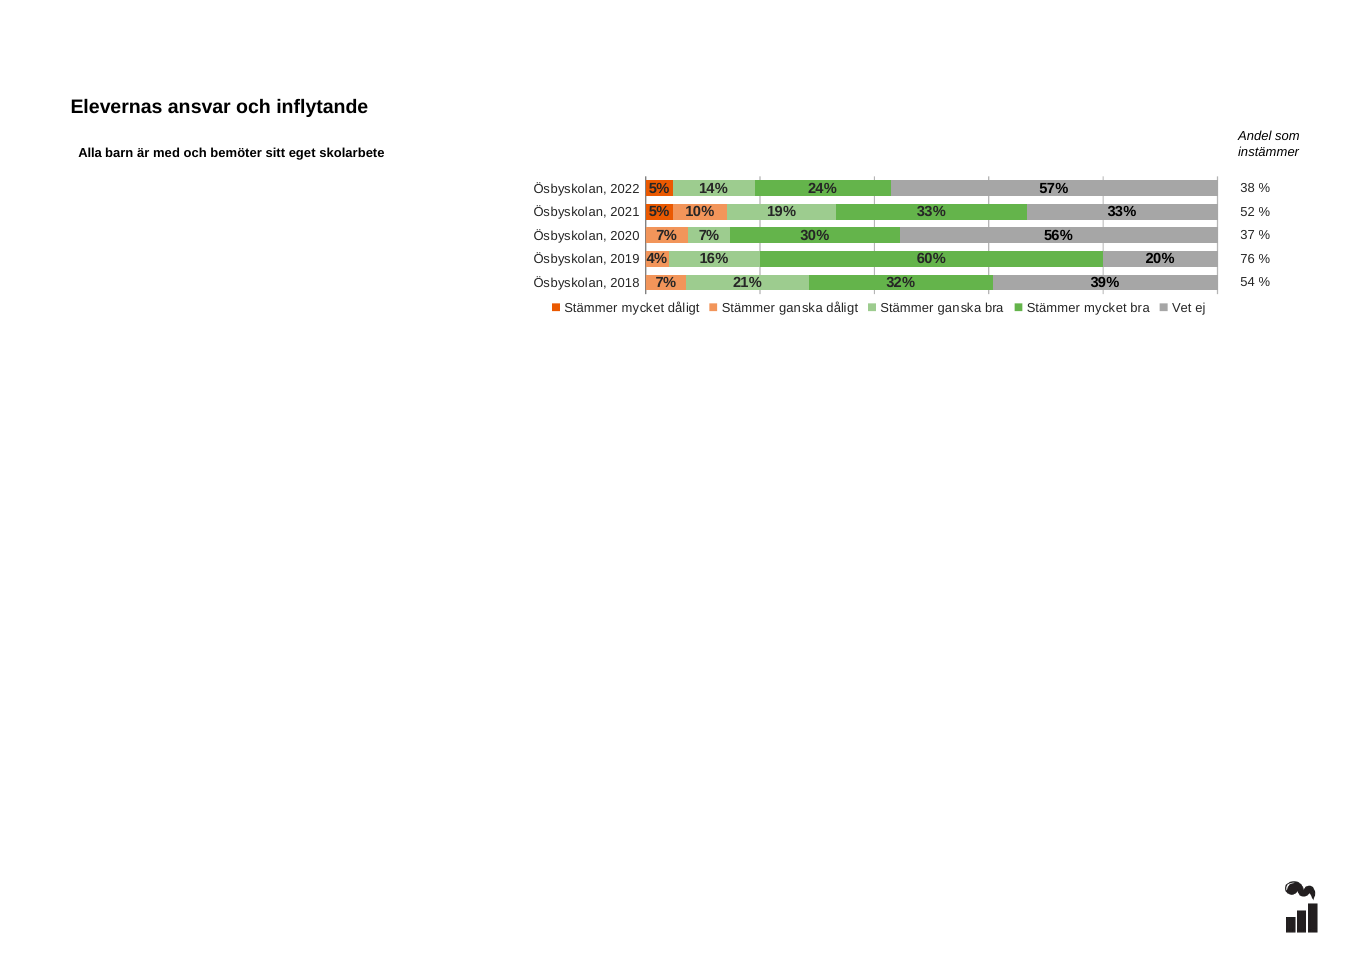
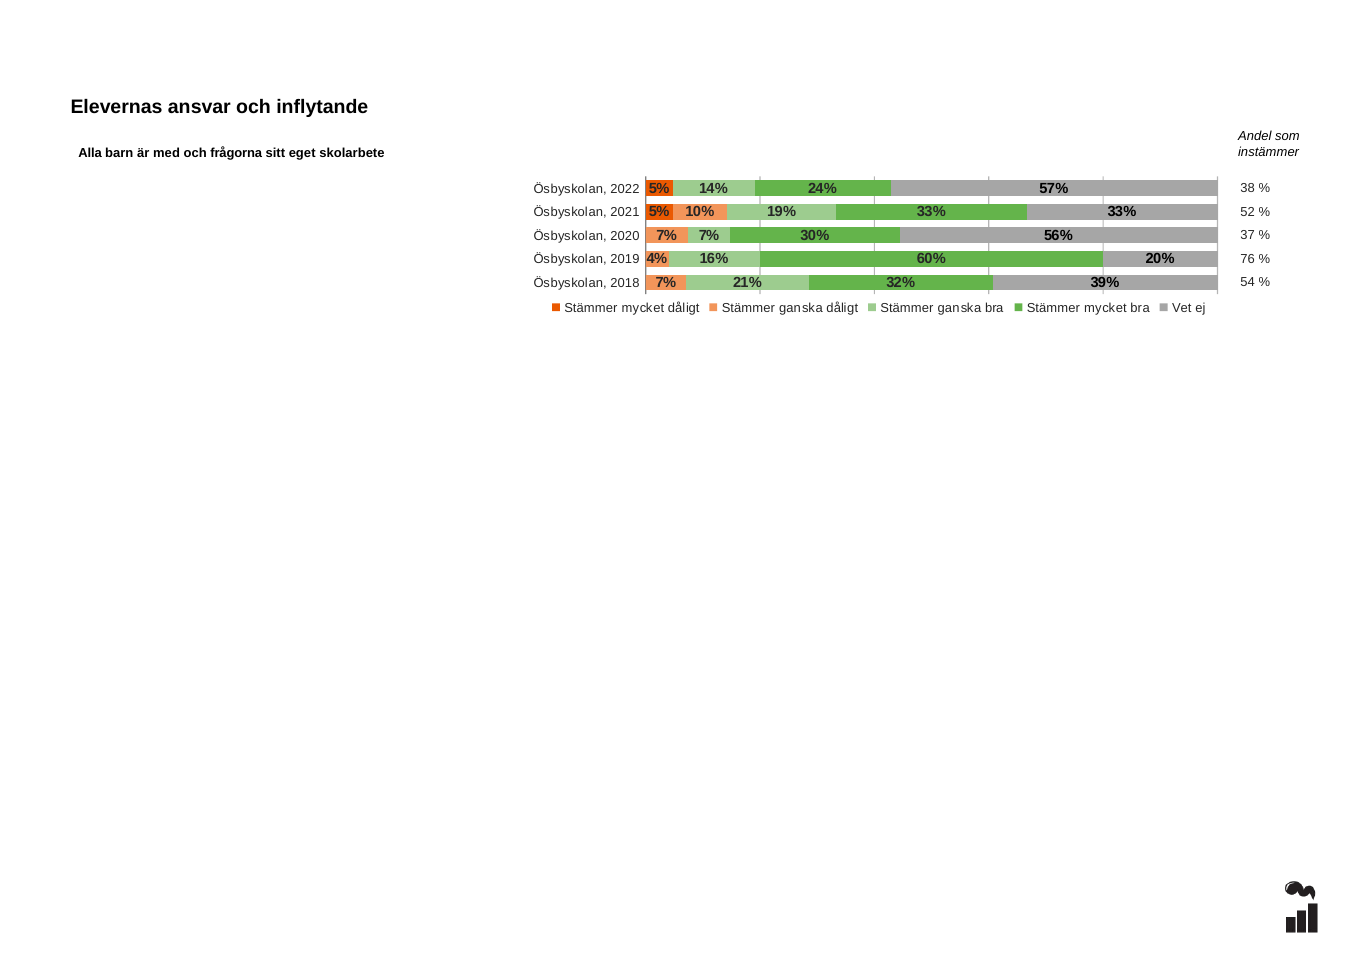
bemöter: bemöter -> frågorna (236, 153)
